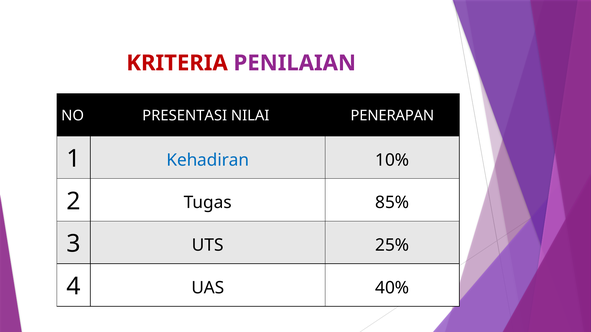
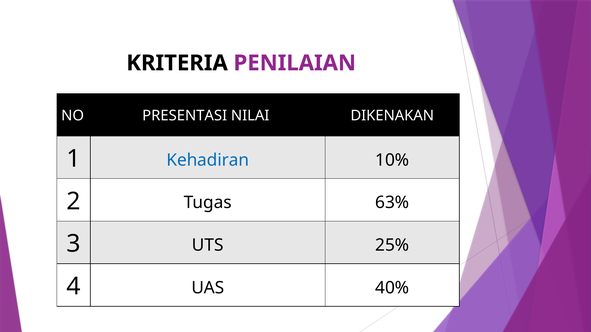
KRITERIA colour: red -> black (177, 63)
PENERAPAN: PENERAPAN -> DIKENAKAN (392, 116)
85%: 85% -> 63% (392, 203)
